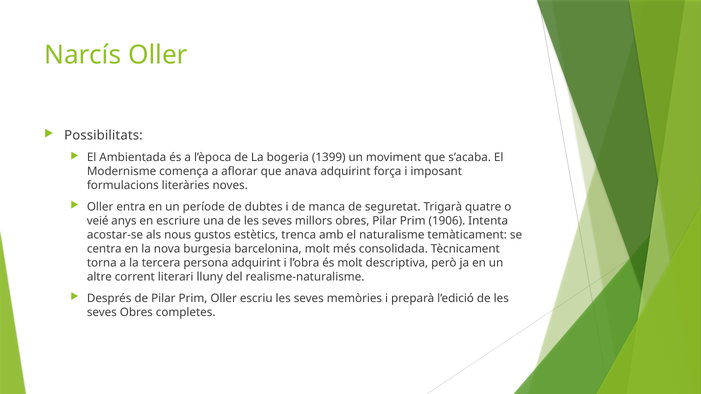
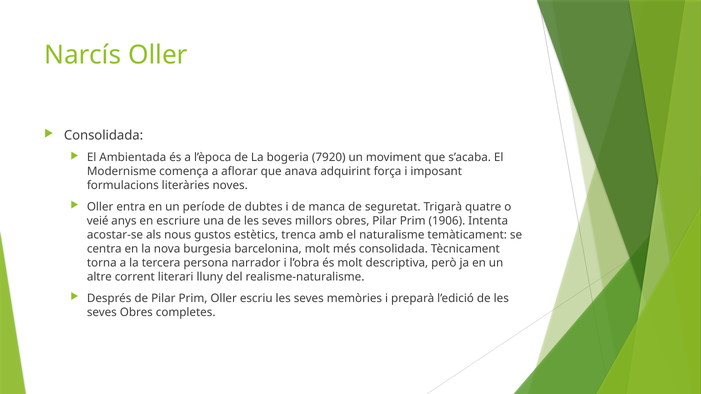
Possibilitats: Possibilitats -> Consolidada (104, 136)
1399: 1399 -> 7920 (329, 158)
persona adquirint: adquirint -> narrador (256, 263)
